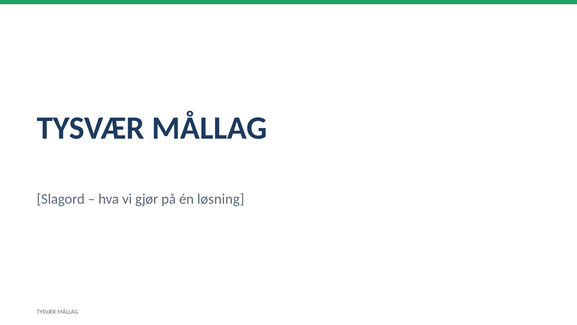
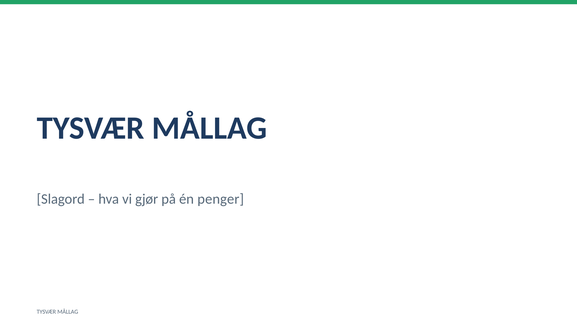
løsning: løsning -> penger (221, 199)
